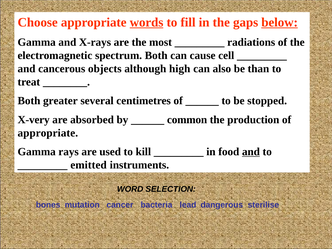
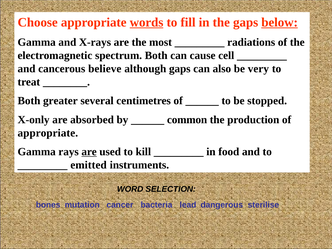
objects: objects -> believe (105, 69)
although high: high -> gaps (180, 69)
than: than -> very (258, 69)
X-very: X-very -> X-only (34, 120)
are underline: none -> present (89, 152)
and underline: present -> none (251, 152)
